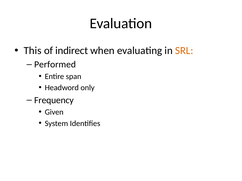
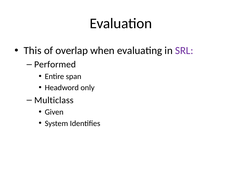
indirect: indirect -> overlap (72, 51)
SRL colour: orange -> purple (184, 51)
Frequency: Frequency -> Multiclass (54, 100)
